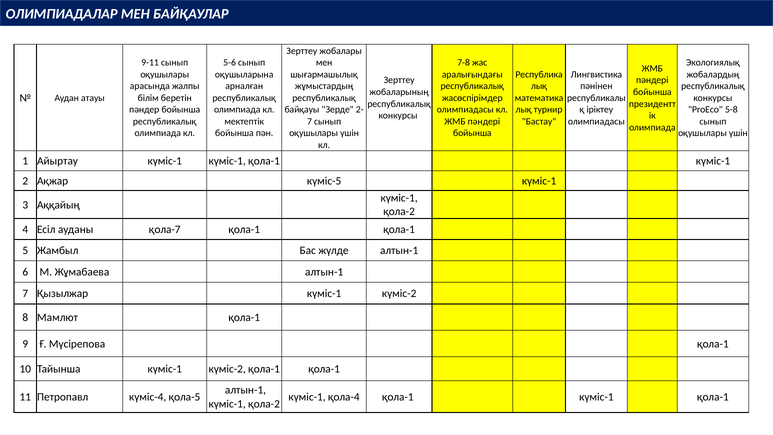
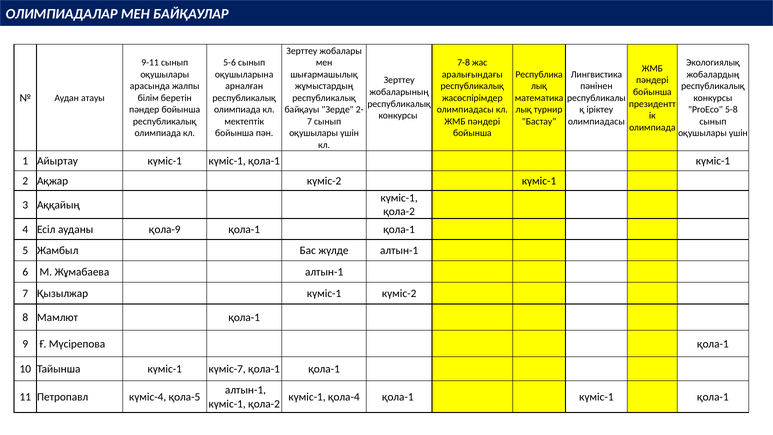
Ақжар күміс-5: күміс-5 -> күміс-2 (324, 181)
қола-7: қола-7 -> қола-9 (165, 229)
Тайынша күміс-1 күміс-2: күміс-2 -> күміс-7 (227, 369)
